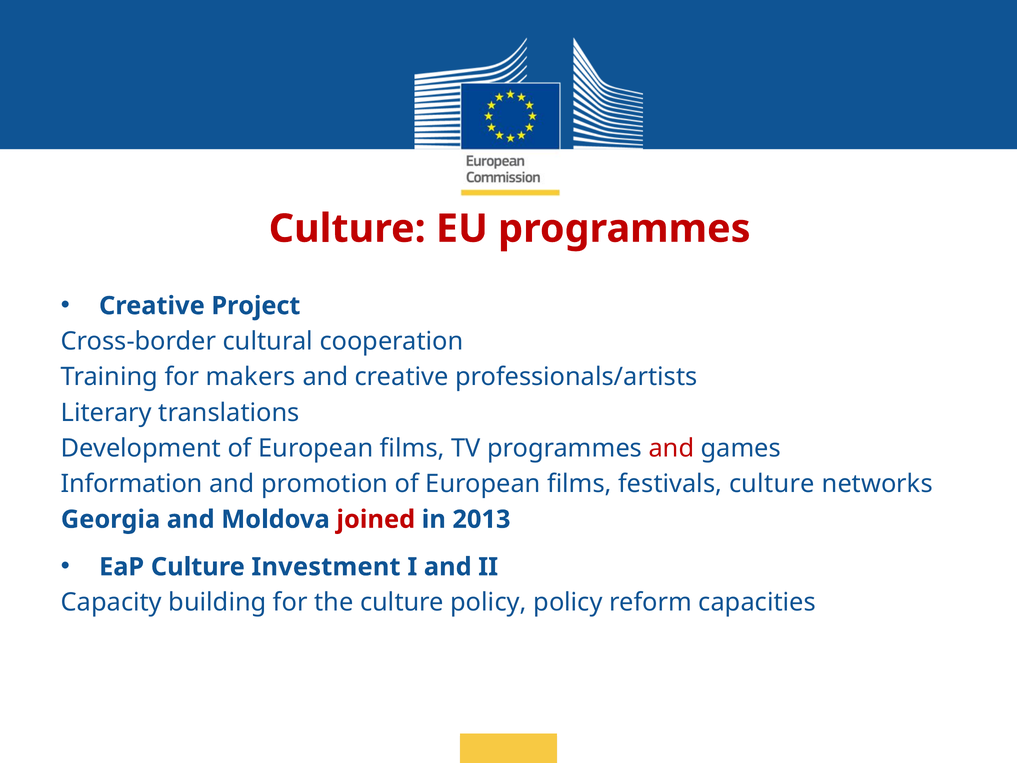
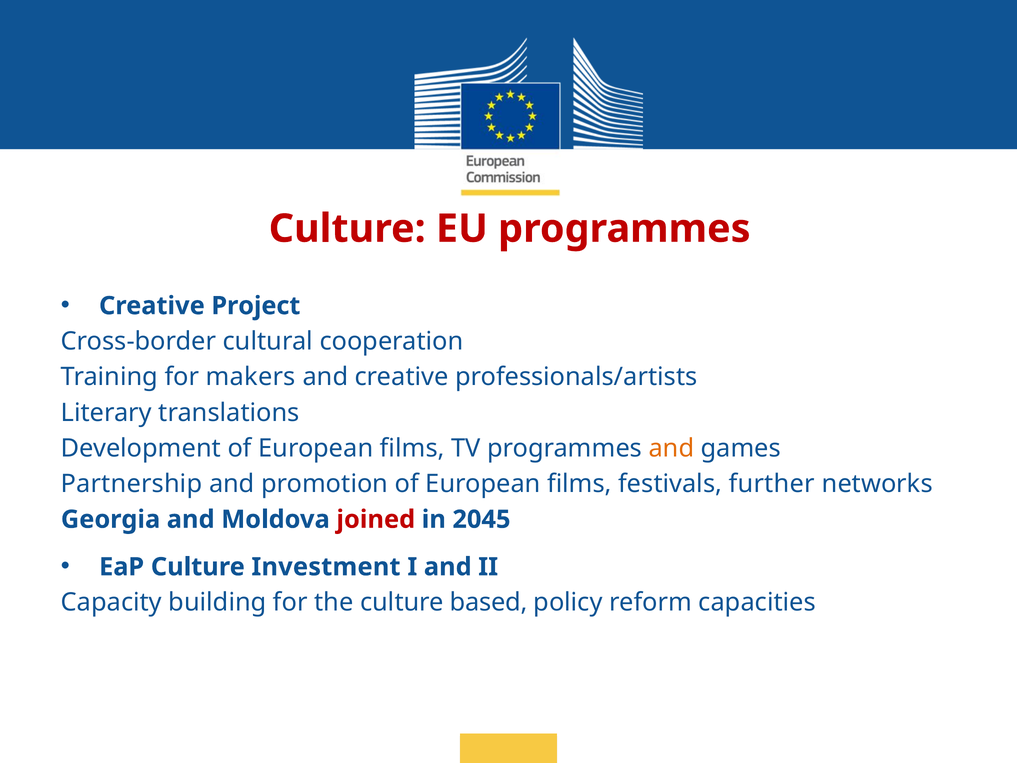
and colour: red -> orange (671, 448)
Information: Information -> Partnership (132, 484)
festivals culture: culture -> further (772, 484)
2013: 2013 -> 2045 (481, 519)
culture policy: policy -> based (489, 602)
